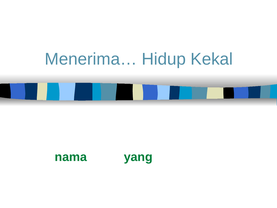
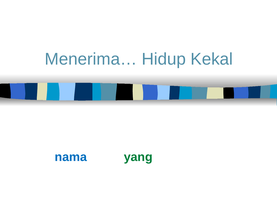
nama colour: green -> blue (71, 157)
